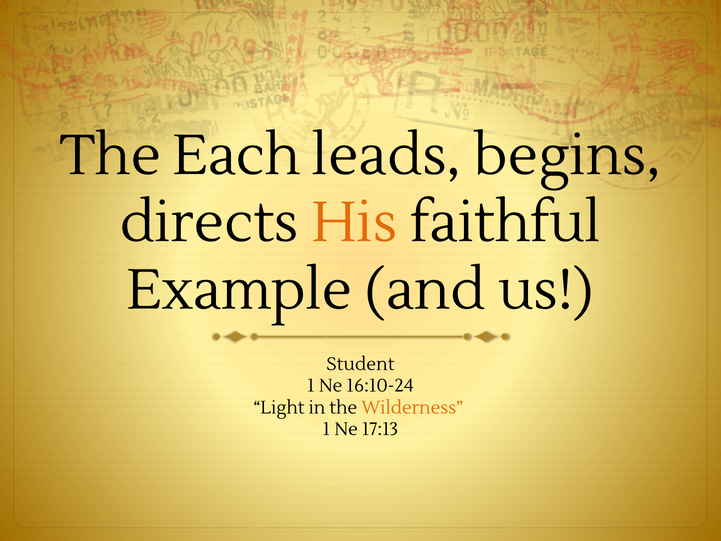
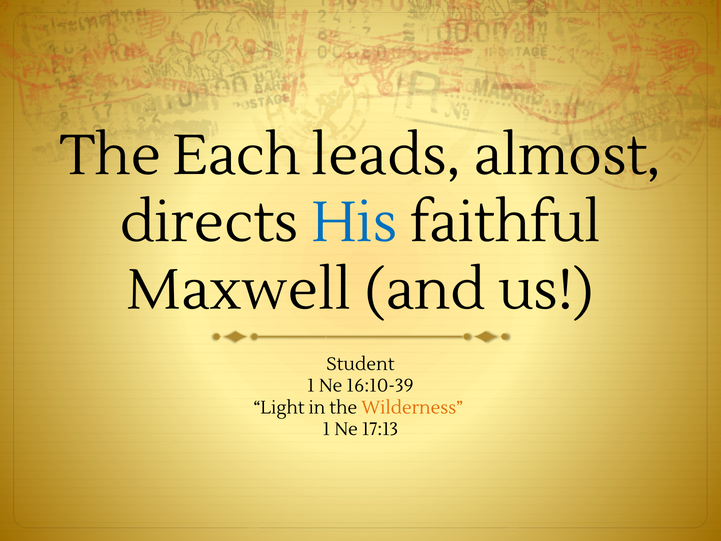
begins: begins -> almost (567, 155)
His colour: orange -> blue (355, 223)
Example: Example -> Maxwell (239, 290)
16:10-24: 16:10-24 -> 16:10-39 (380, 386)
